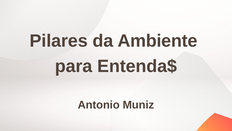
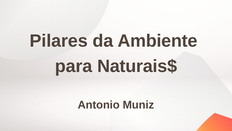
Entenda$: Entenda$ -> Naturais$ (137, 66)
